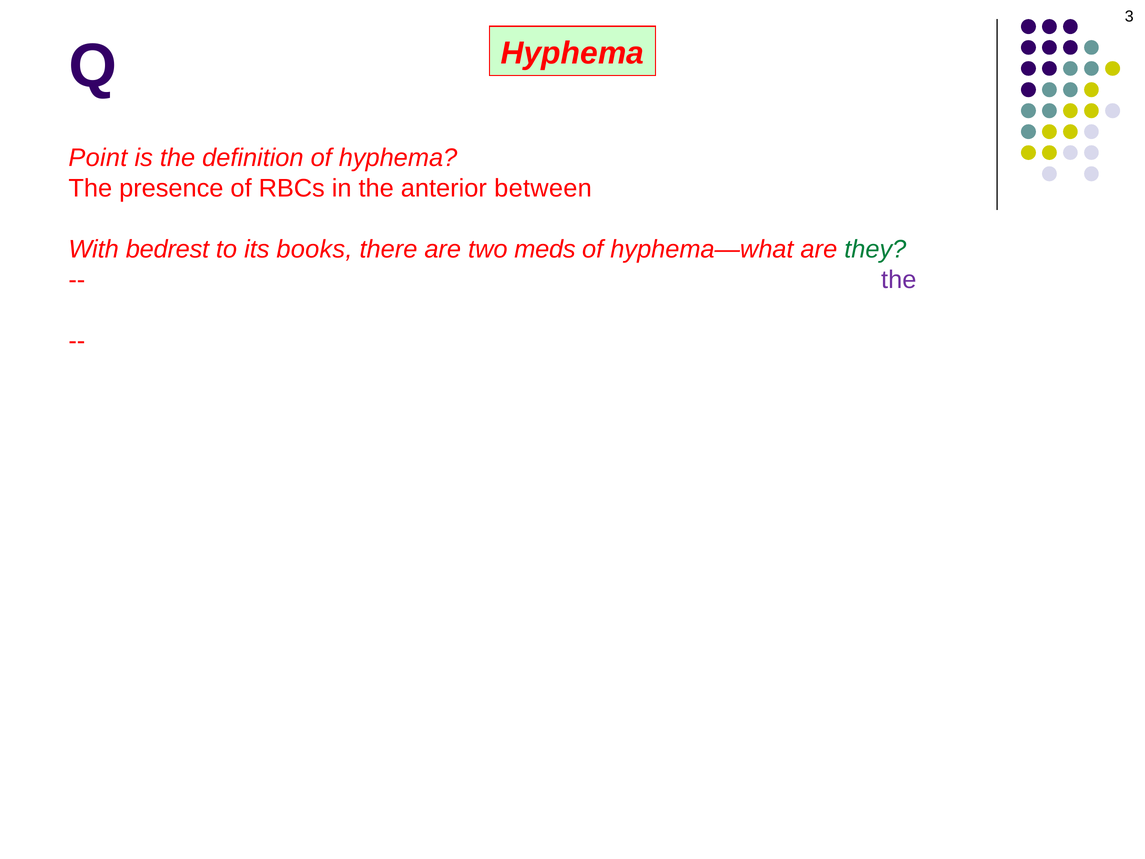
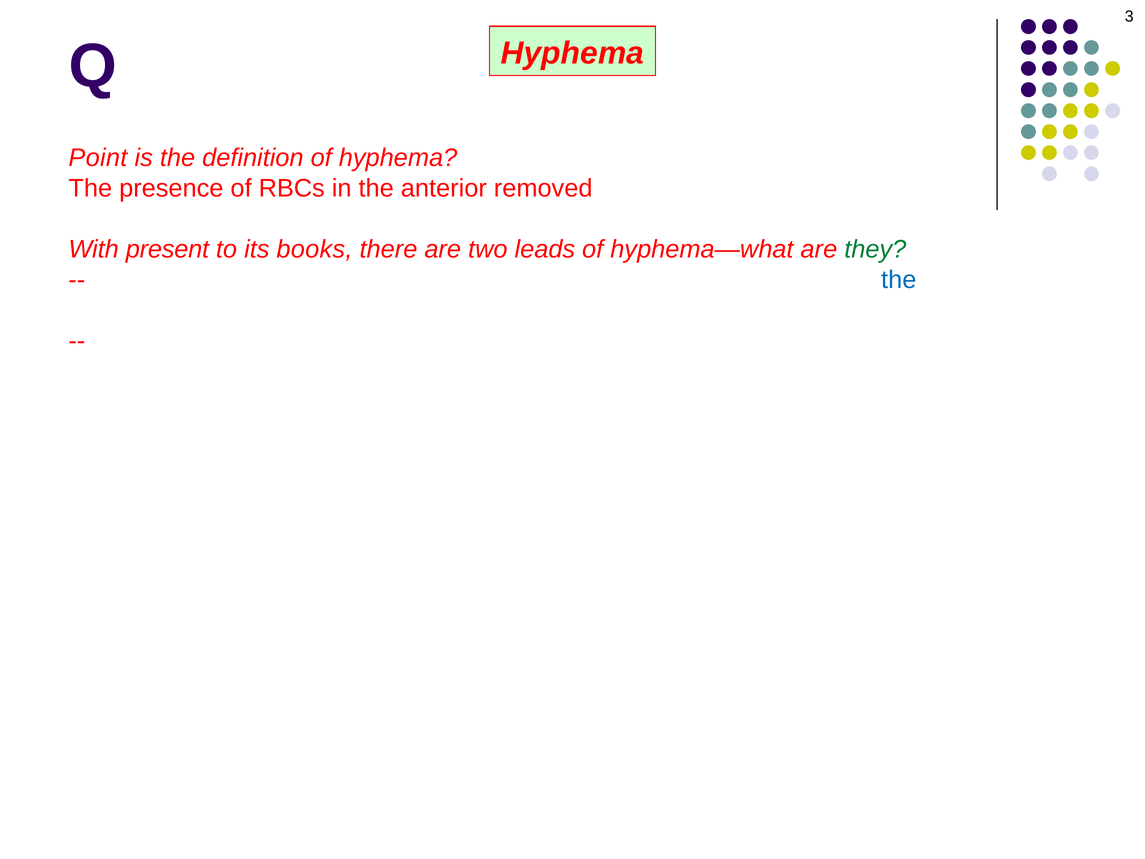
between: between -> removed (543, 188)
bedrest: bedrest -> present (167, 249)
meds: meds -> leads (545, 249)
the colour: purple -> blue (899, 280)
